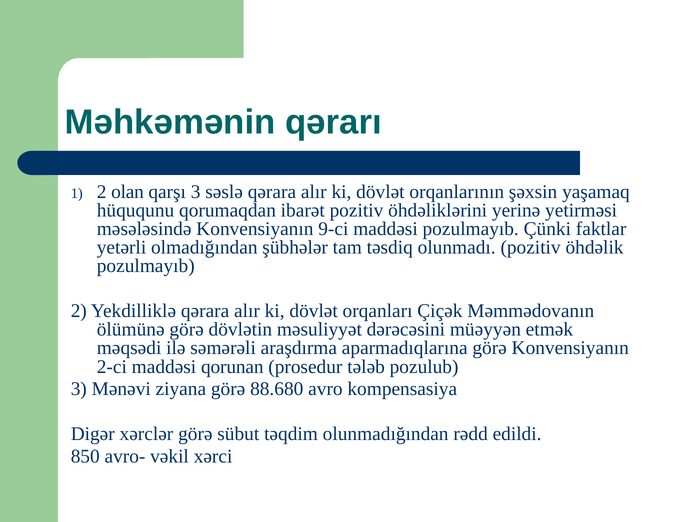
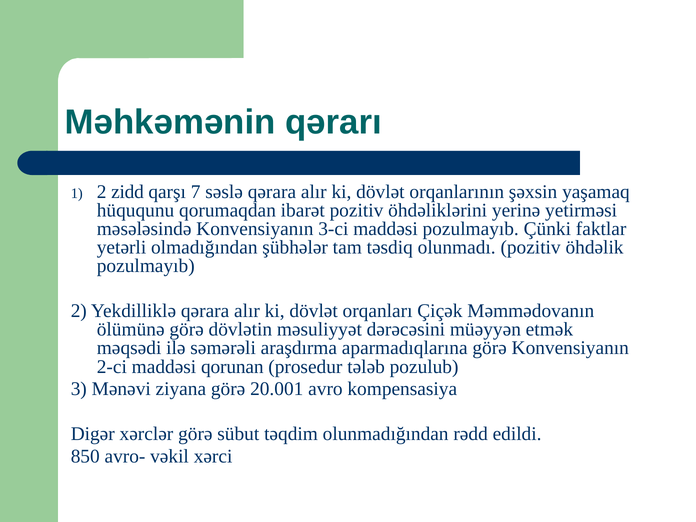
olan: olan -> zidd (128, 192)
qarşı 3: 3 -> 7 (196, 192)
9-ci: 9-ci -> 3-ci (333, 229)
88.680: 88.680 -> 20.001 (277, 389)
